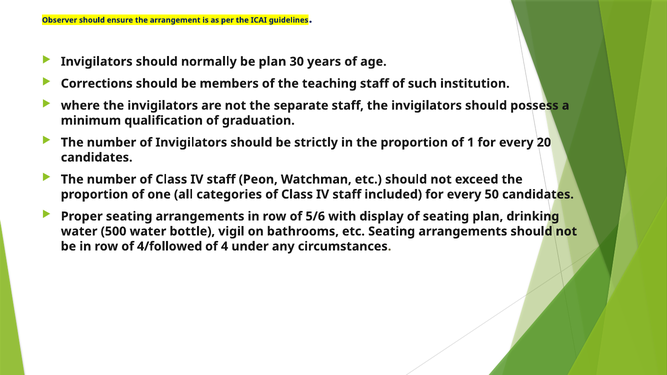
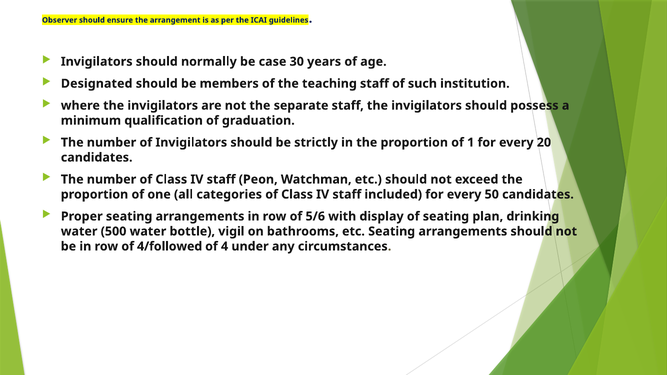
be plan: plan -> case (273, 62)
Corrections: Corrections -> Designated (97, 84)
